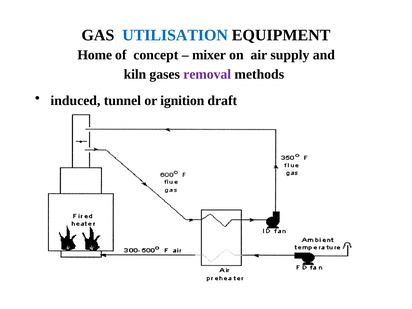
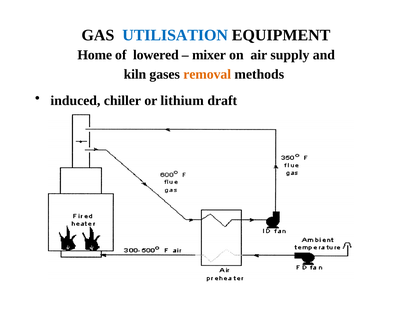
concept: concept -> lowered (156, 55)
removal colour: purple -> orange (207, 74)
tunnel: tunnel -> chiller (122, 101)
ignition: ignition -> lithium (182, 101)
